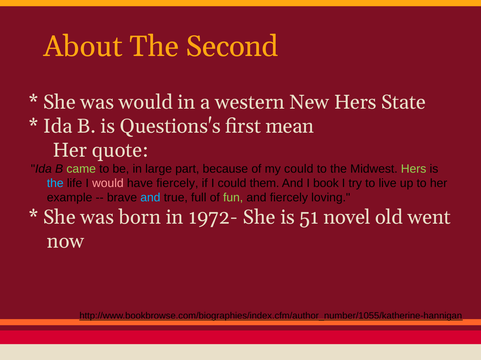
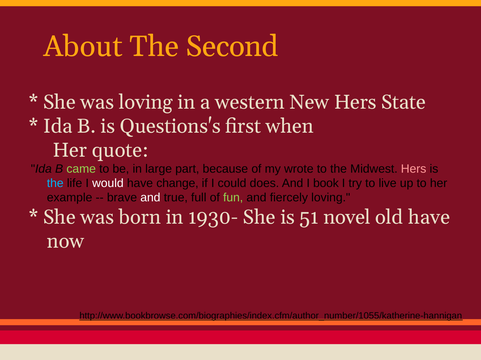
was would: would -> loving (146, 102)
mean: mean -> when (290, 126)
my could: could -> wrote (299, 169)
Hers colour: light green -> pink (414, 169)
would colour: pink -> white (108, 184)
have fiercely: fiercely -> change (177, 184)
them: them -> does (264, 184)
and colour: light blue -> white (150, 198)
1972-: 1972- -> 1930- (213, 218)
old went: went -> have (429, 218)
